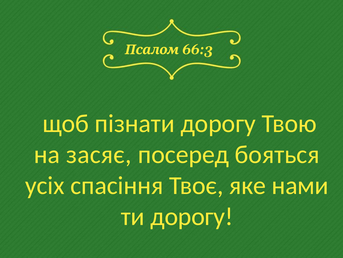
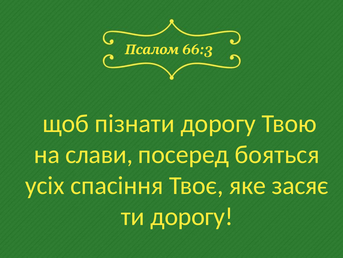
засяє: засяє -> слави (99, 154)
нами: нами -> засяє (300, 185)
